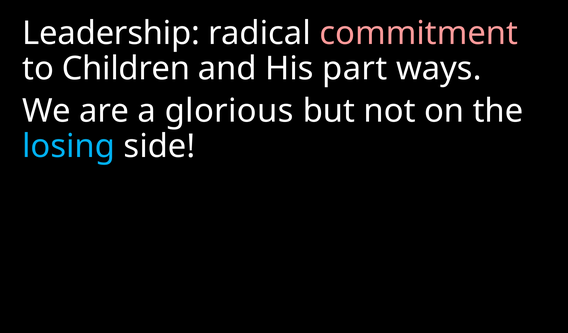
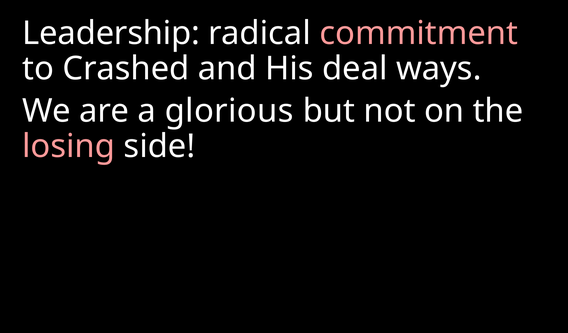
Children: Children -> Crashed (126, 69)
part: part -> deal (355, 69)
losing colour: light blue -> pink (69, 146)
